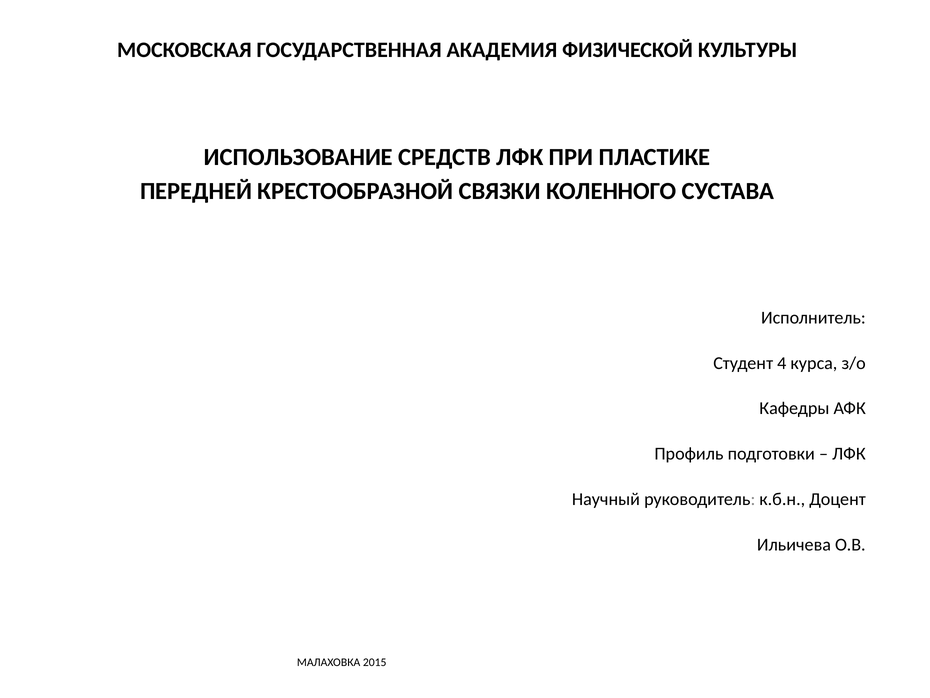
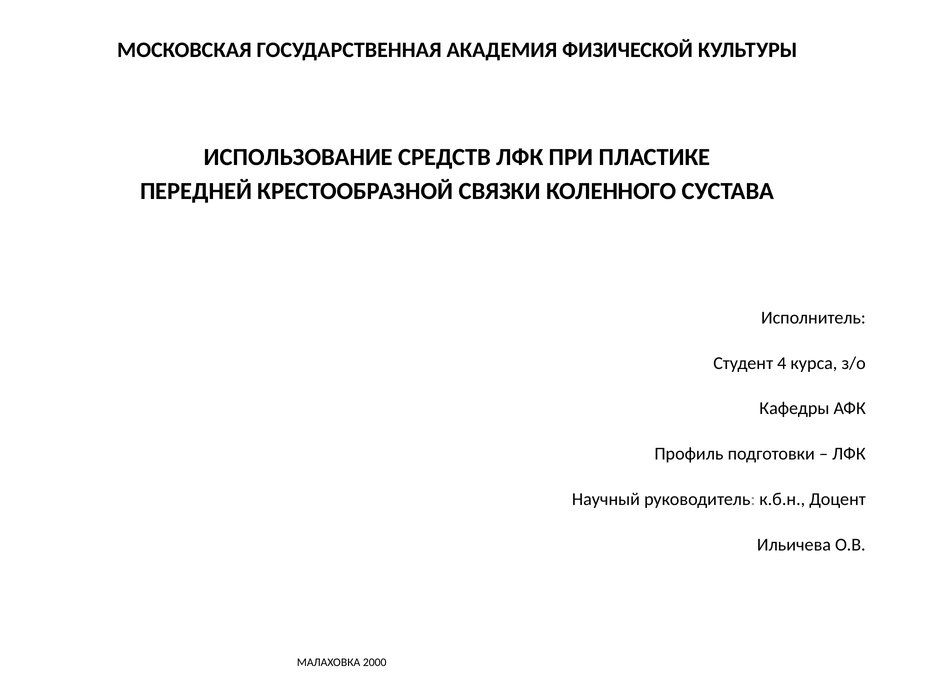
2015: 2015 -> 2000 (375, 662)
